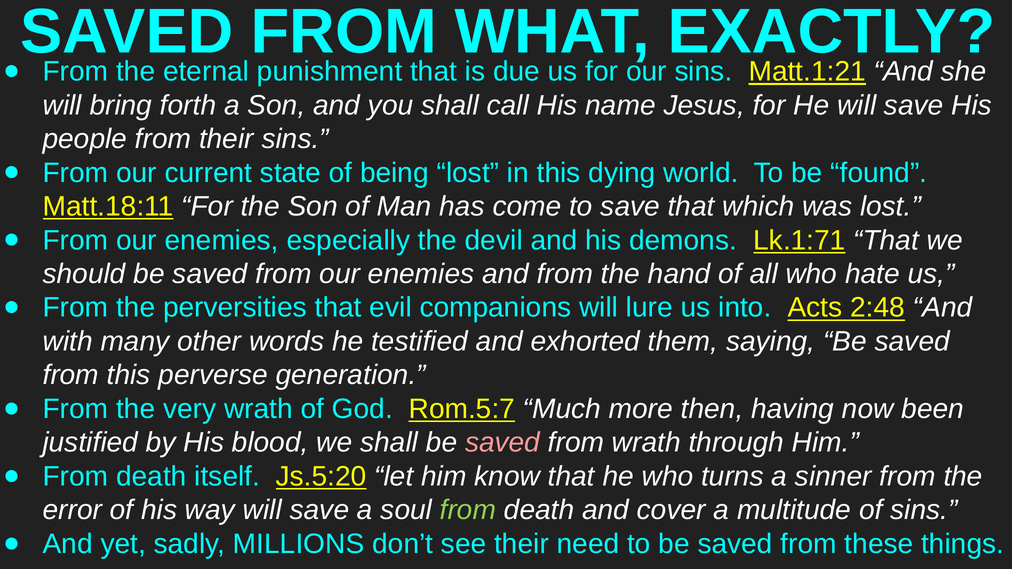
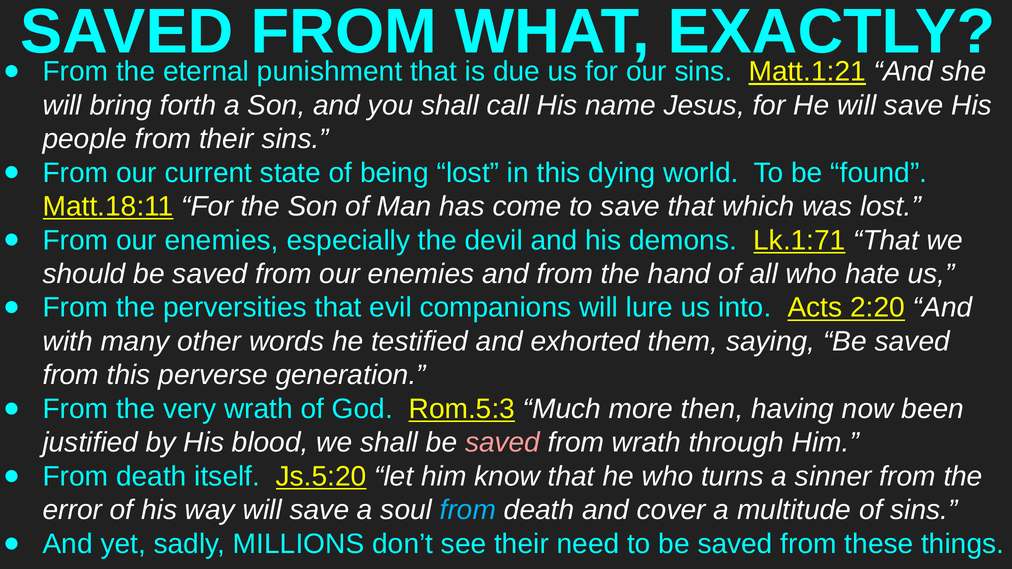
2:48: 2:48 -> 2:20 (878, 308)
Rom.5:7: Rom.5:7 -> Rom.5:3 (462, 409)
from colour: light green -> light blue (468, 510)
